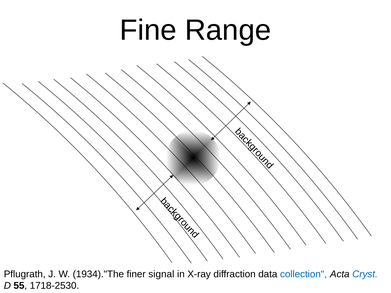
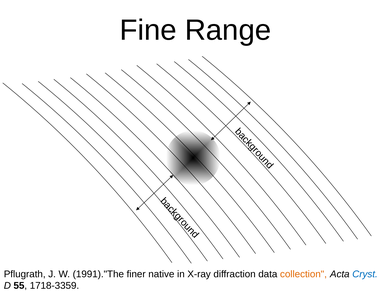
1934)."The: 1934)."The -> 1991)."The (98, 274)
signal: signal -> native (161, 274)
collection colour: blue -> orange (303, 274)
1718-2530: 1718-2530 -> 1718-3359 (54, 286)
